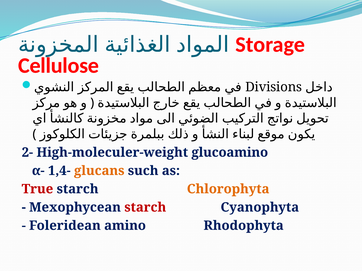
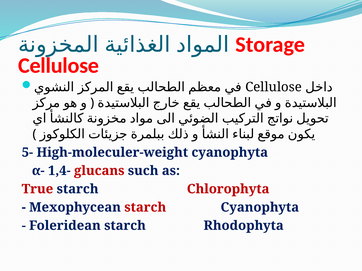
Divisions: Divisions -> Cellulose (274, 87)
2-: 2- -> 5- (27, 153)
High-moleculer-weight glucoamino: glucoamino -> cyanophyta (230, 153)
glucans colour: orange -> red (99, 171)
Chlorophyta colour: orange -> red (228, 189)
Foleridean amino: amino -> starch (125, 226)
